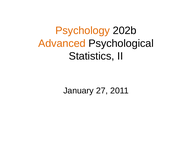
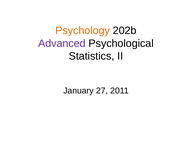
Advanced colour: orange -> purple (62, 43)
